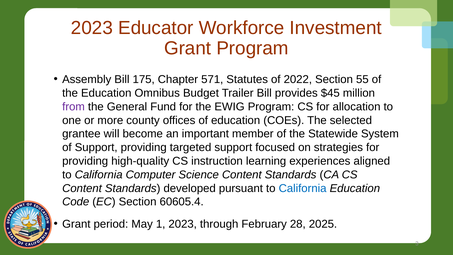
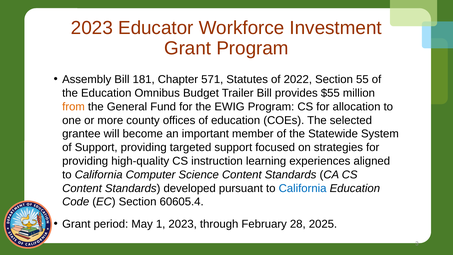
175: 175 -> 181 (144, 79)
$45: $45 -> $55 (330, 93)
from colour: purple -> orange (74, 107)
